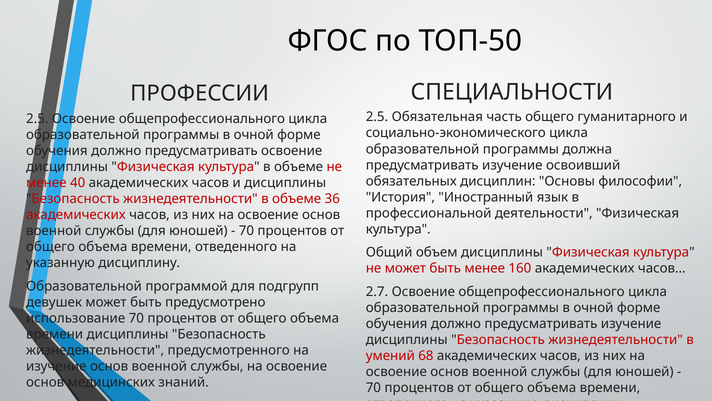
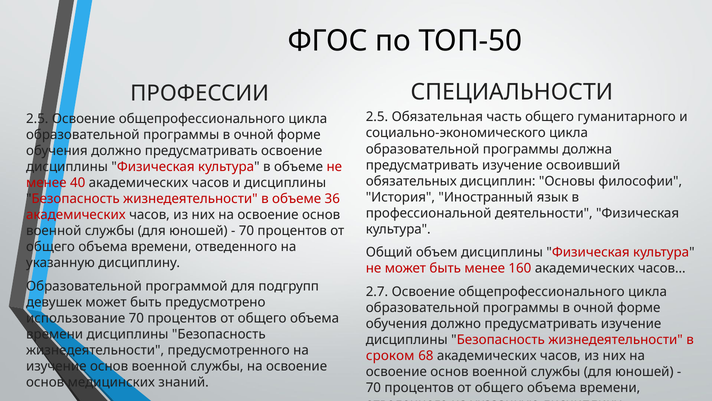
умений: умений -> сроком (390, 355)
